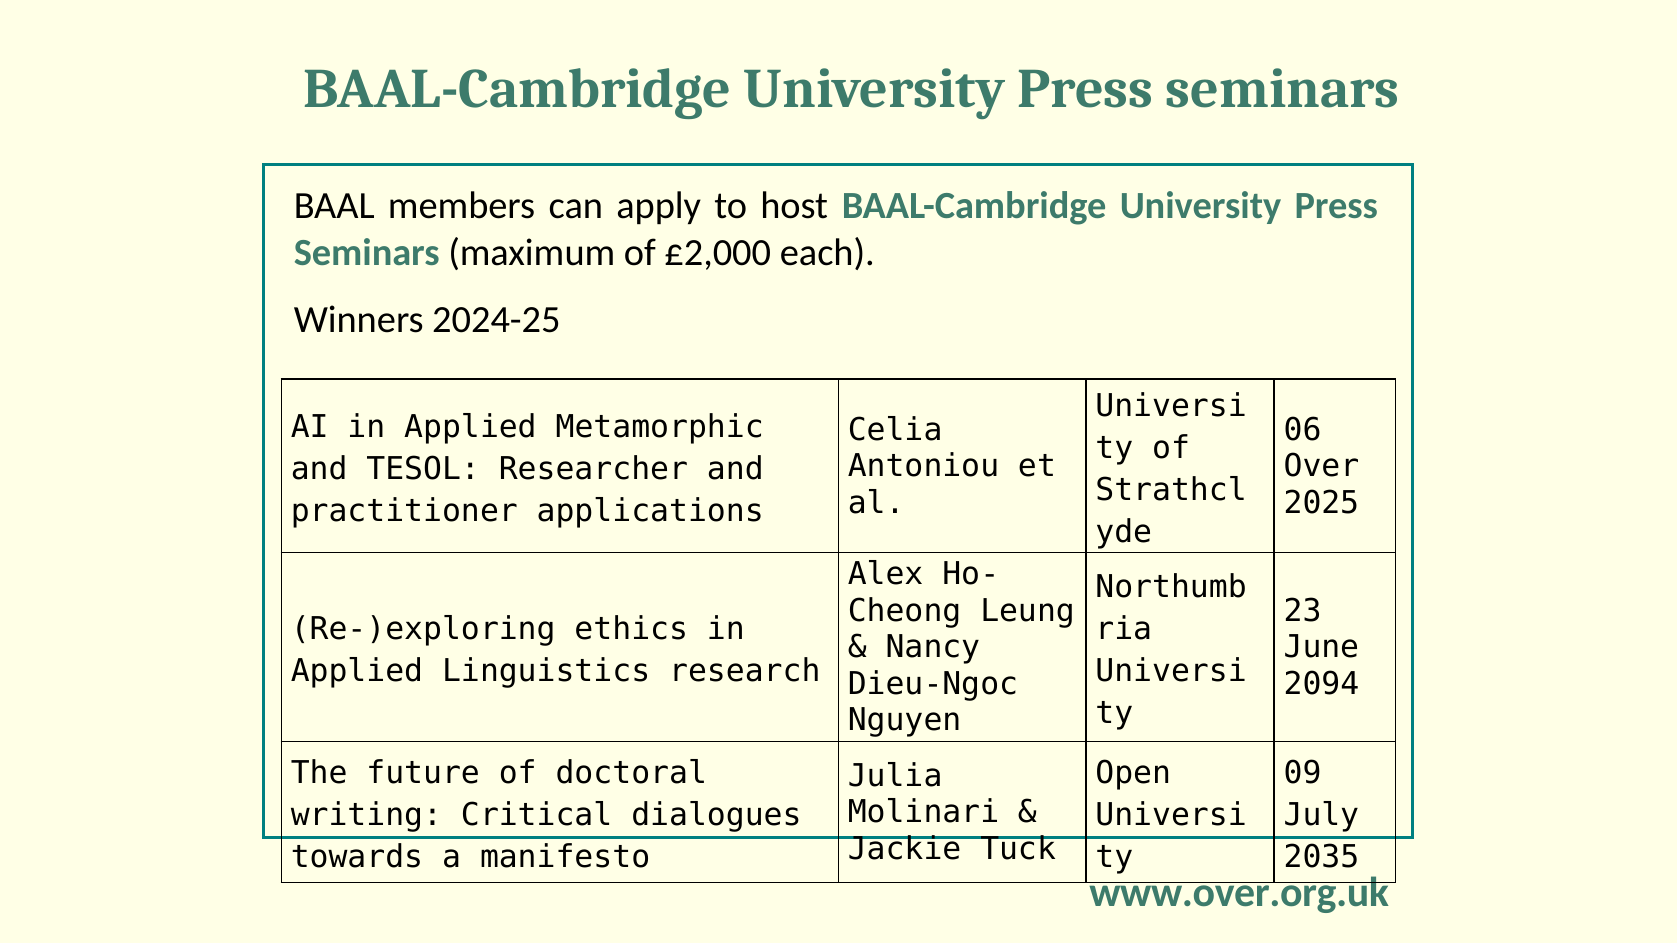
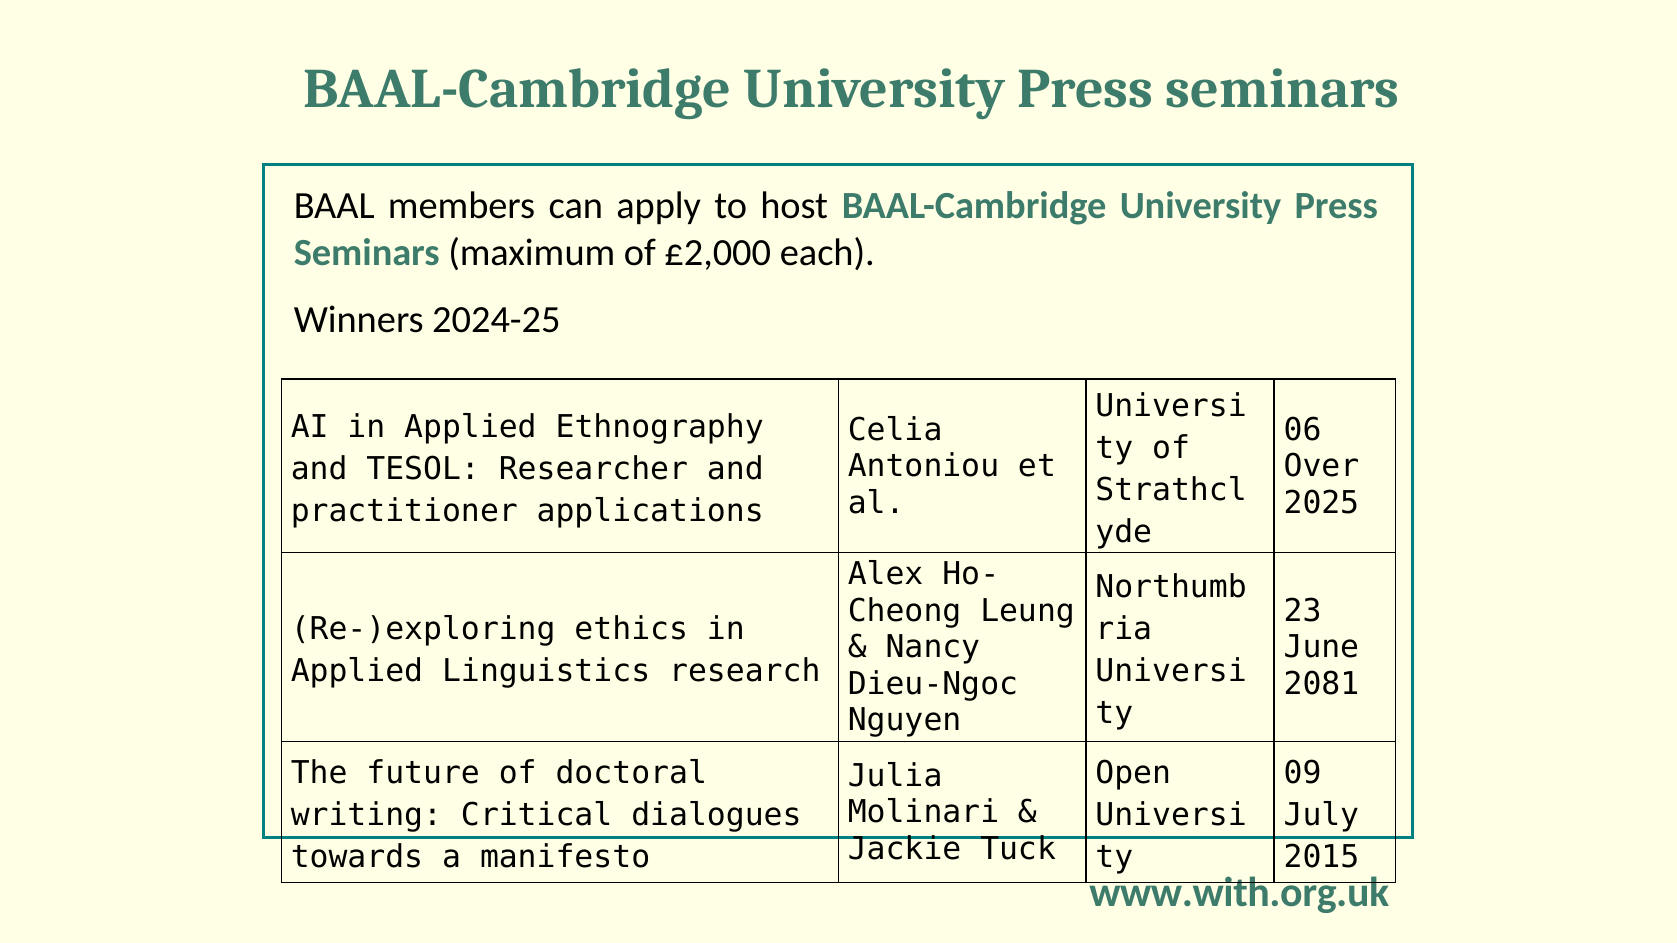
Metamorphic: Metamorphic -> Ethnography (660, 427)
2094: 2094 -> 2081 (1321, 684)
2035: 2035 -> 2015 (1321, 857)
www.over.org.uk: www.over.org.uk -> www.with.org.uk (1239, 893)
